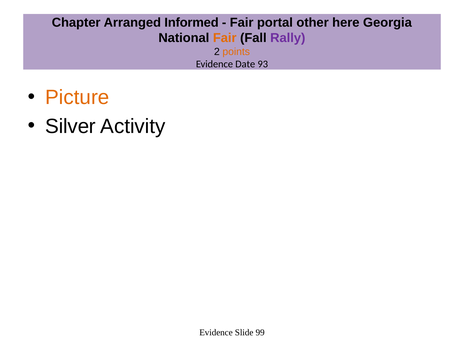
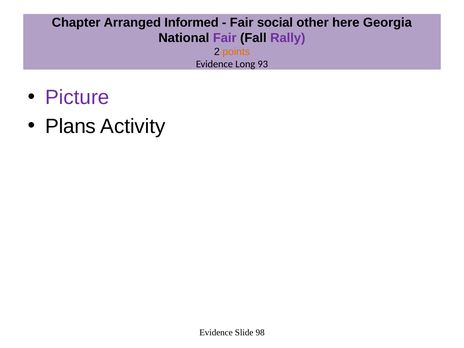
portal: portal -> social (275, 23)
Fair colour: orange -> purple (225, 38)
Date: Date -> Long (245, 64)
Picture colour: orange -> purple (77, 97)
Silver: Silver -> Plans (71, 126)
99: 99 -> 98 (260, 332)
